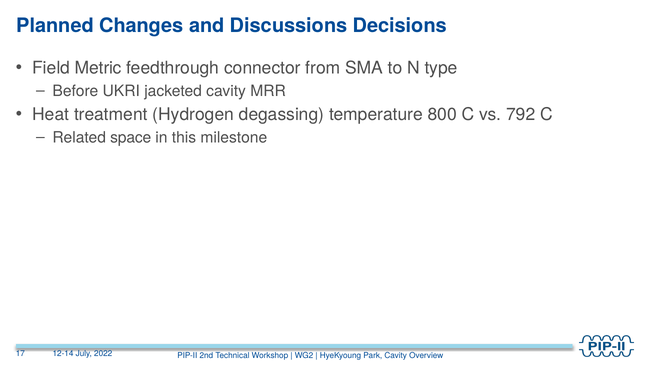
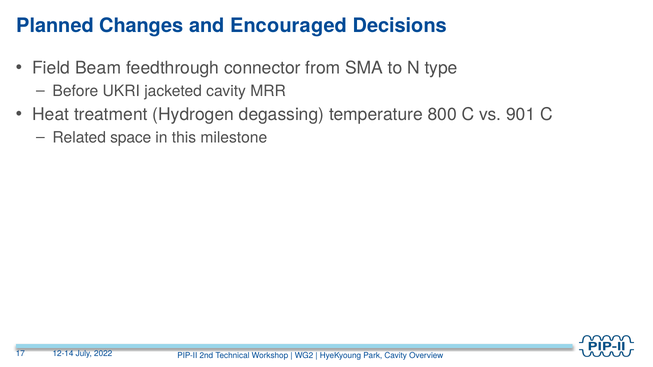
Discussions: Discussions -> Encouraged (289, 26)
Metric: Metric -> Beam (98, 68)
792: 792 -> 901 (521, 115)
